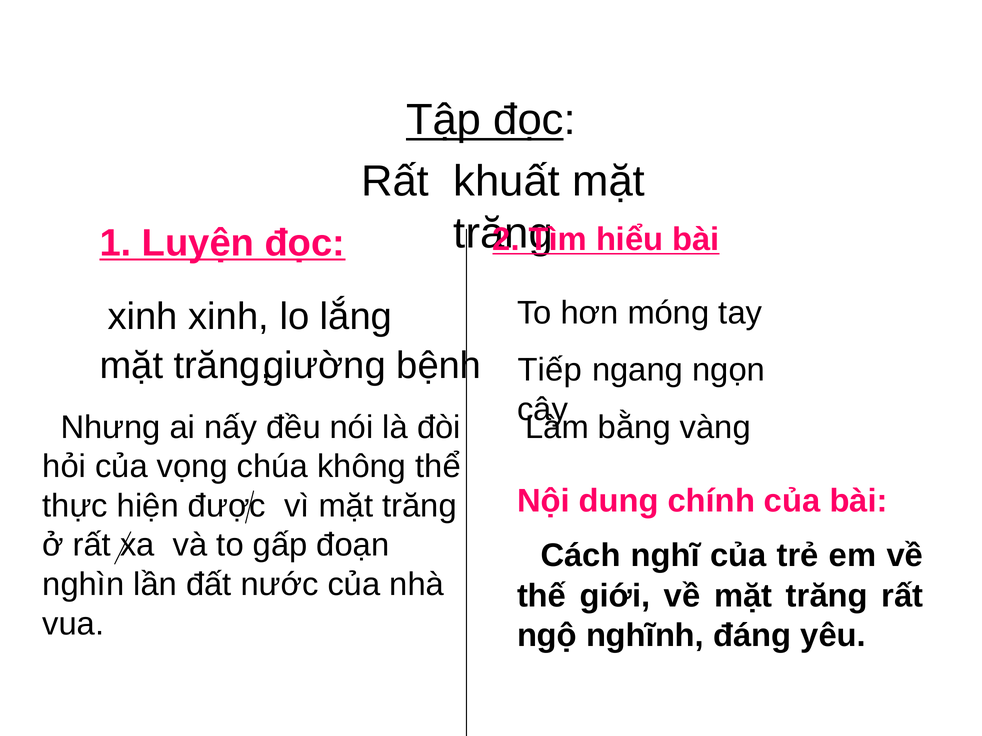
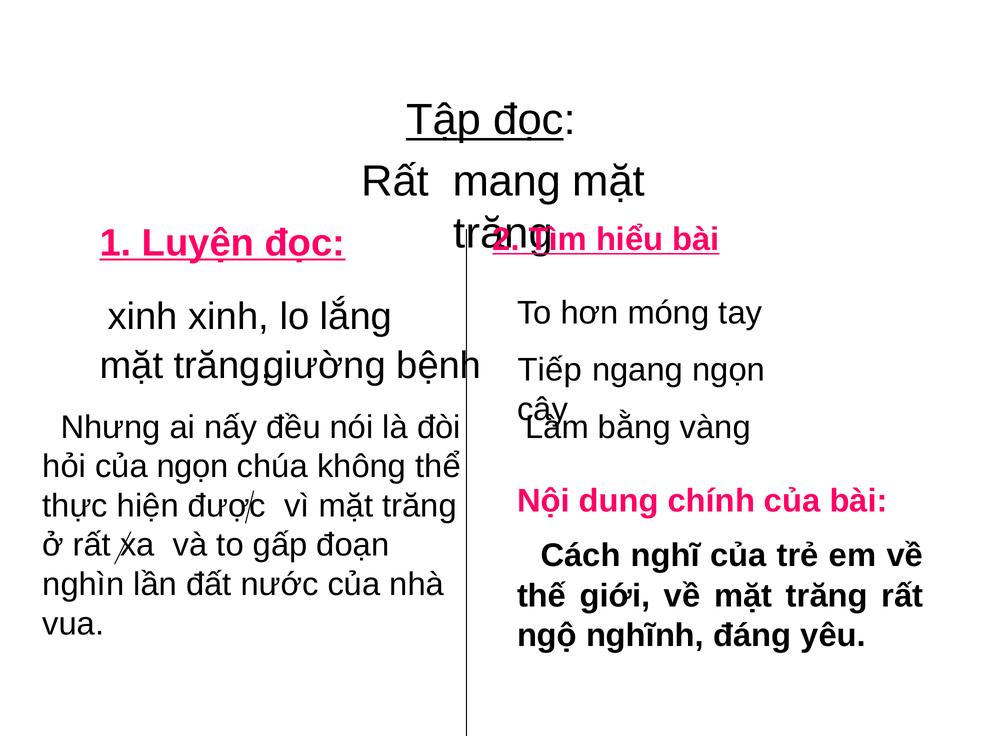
khuất: khuất -> mang (507, 181)
của vọng: vọng -> ngọn (193, 467)
